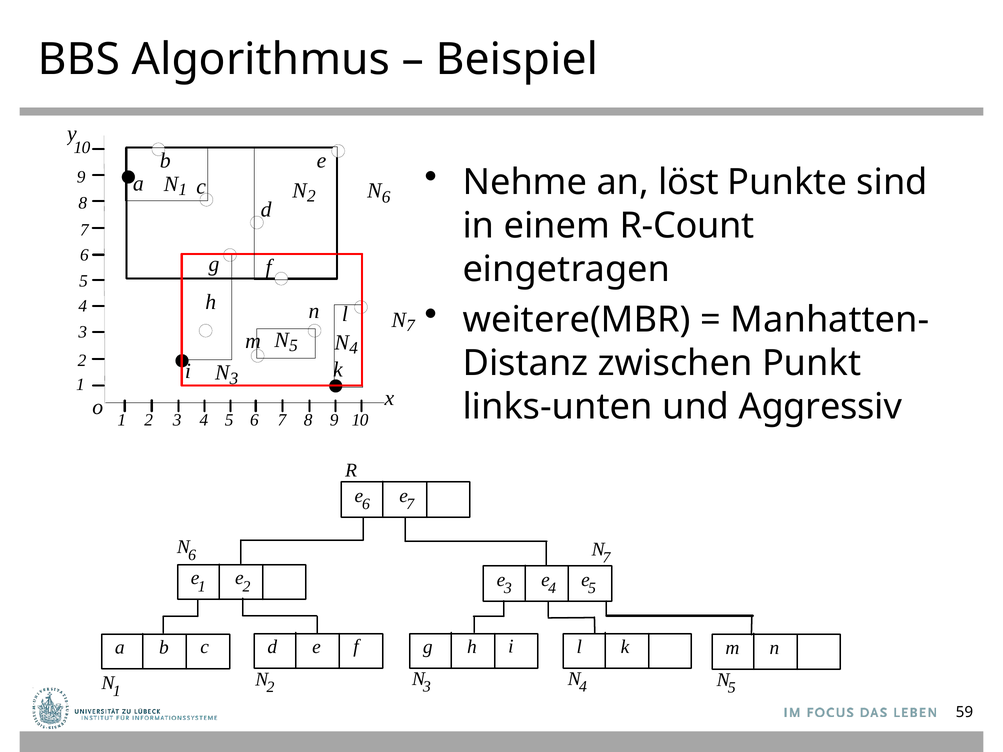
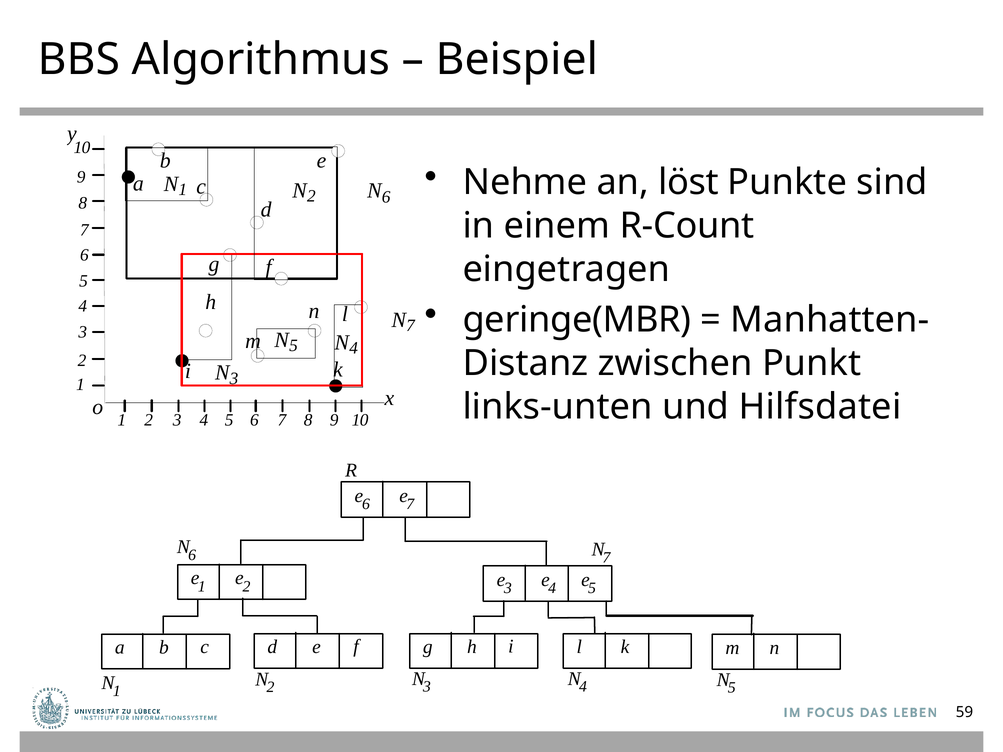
weitere(MBR: weitere(MBR -> geringe(MBR (577, 320)
Aggressiv: Aggressiv -> Hilfsdatei (820, 407)
